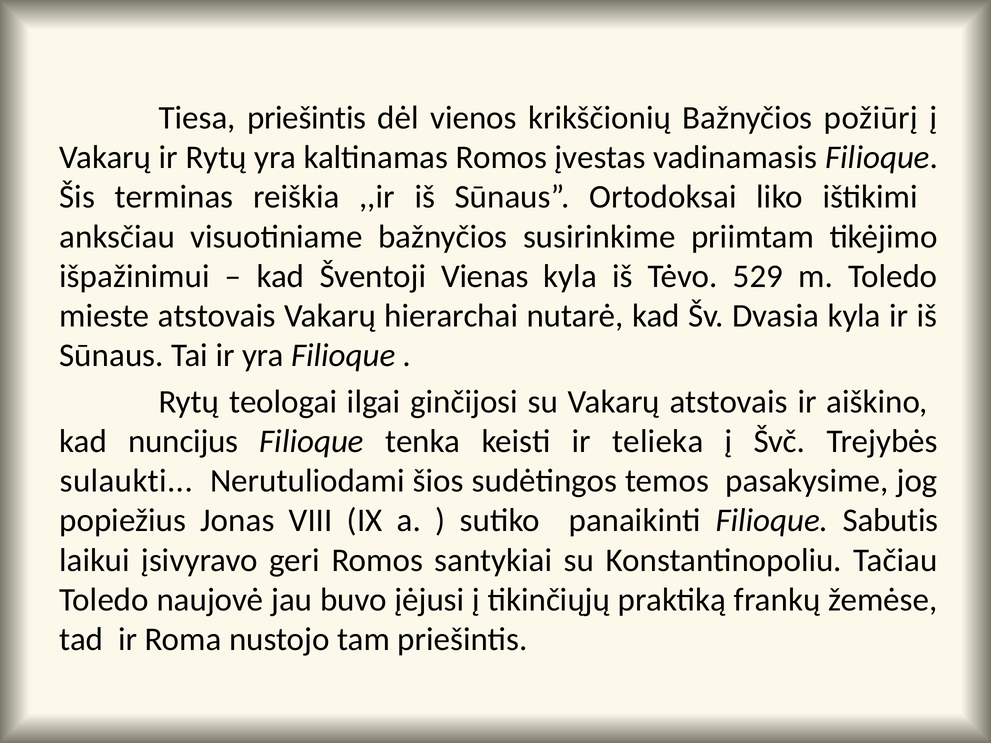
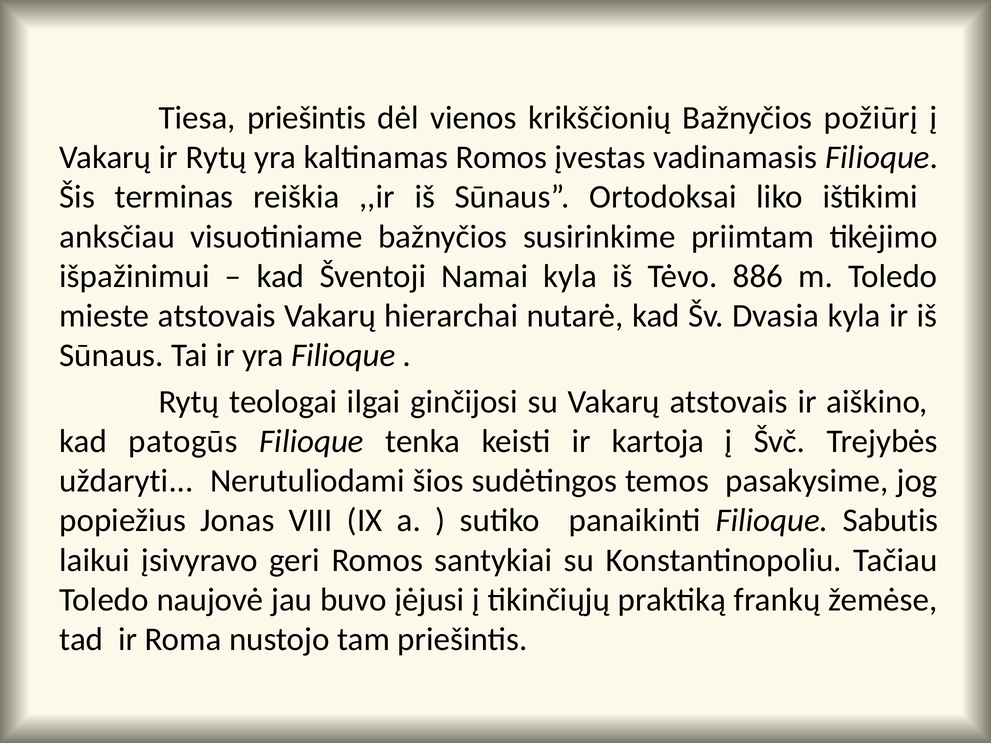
Vienas: Vienas -> Namai (485, 276)
529: 529 -> 886 (758, 276)
nuncijus: nuncijus -> patogūs (183, 441)
telieka: telieka -> kartoja (658, 441)
sulaukti: sulaukti -> uždaryti (127, 481)
